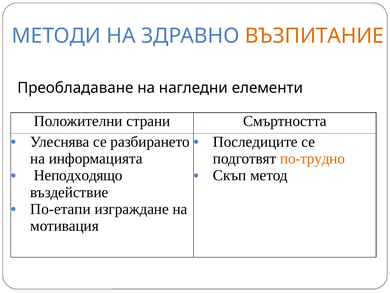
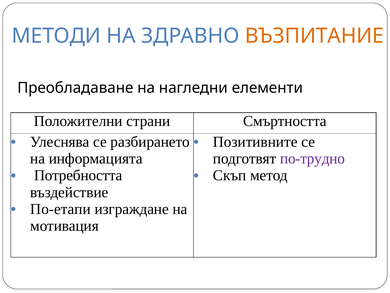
Последиците: Последиците -> Позитивните (255, 142)
по-трудно colour: orange -> purple (312, 158)
Неподходящо: Неподходящо -> Потребността (78, 175)
